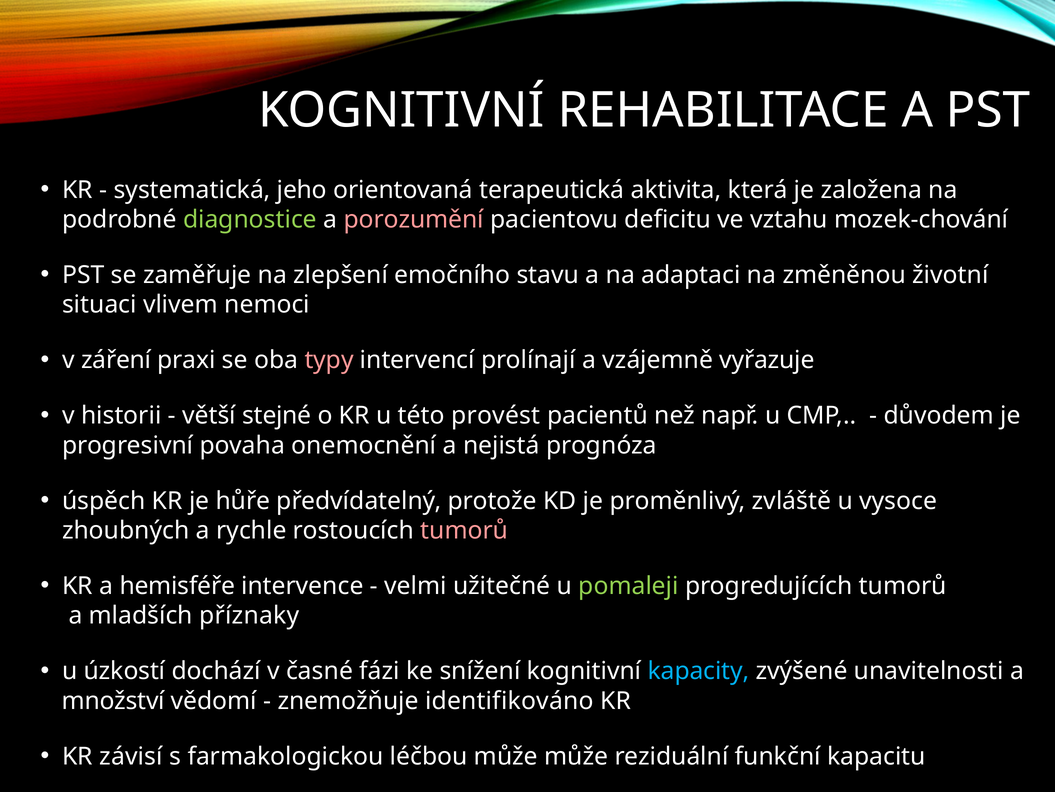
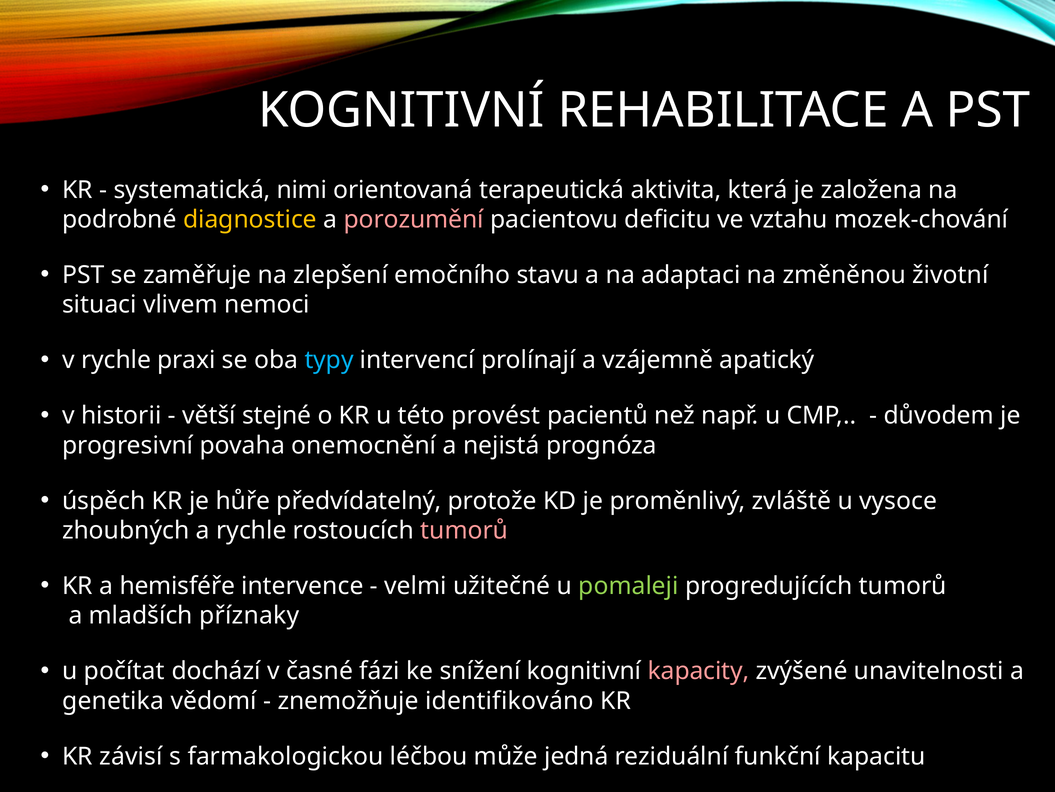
jeho: jeho -> nimi (302, 190)
diagnostice colour: light green -> yellow (250, 219)
v záření: záření -> rychle (116, 360)
typy colour: pink -> light blue (329, 360)
vyřazuje: vyřazuje -> apatický (767, 360)
úzkostí: úzkostí -> počítat (124, 671)
kapacity colour: light blue -> pink (699, 671)
množství: množství -> genetika (113, 700)
může může: může -> jedná (576, 756)
